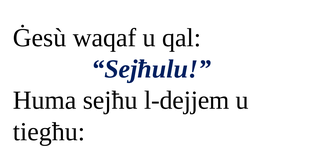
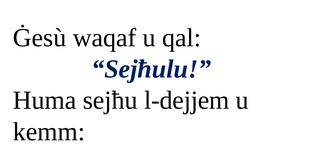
tiegħu: tiegħu -> kemm (49, 131)
